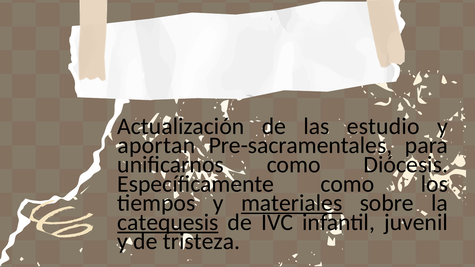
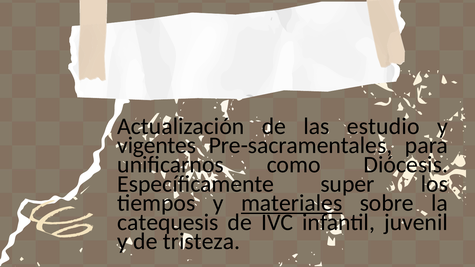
aportan: aportan -> vigentes (157, 146)
Específicamente como: como -> super (347, 184)
catequesis underline: present -> none (168, 222)
